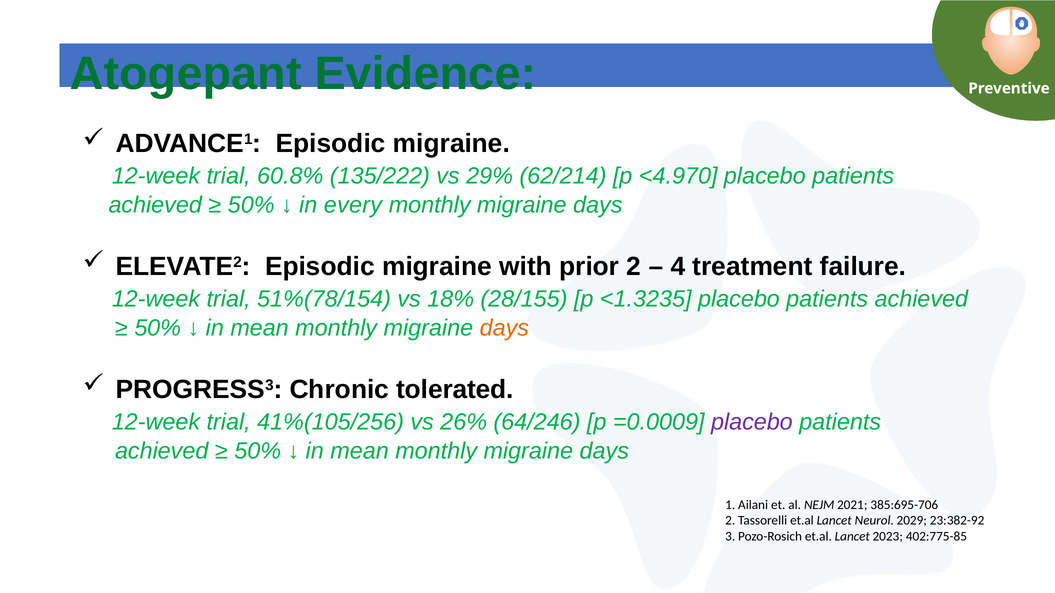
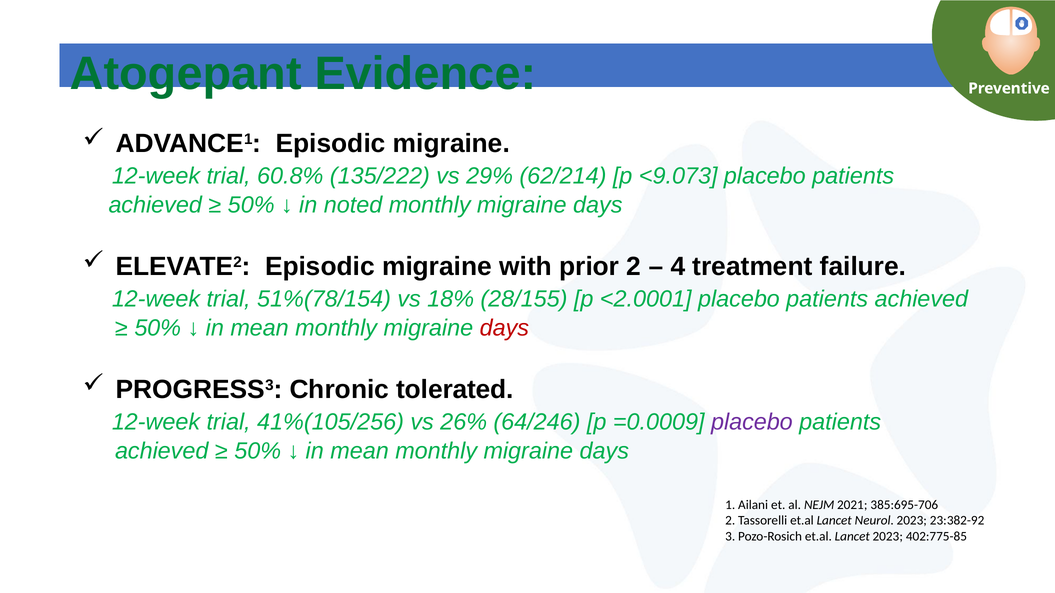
<4.970: <4.970 -> <9.073 (678, 176)
every: every -> noted (353, 205)
<1.3235: <1.3235 -> <2.0001 (646, 299)
days colour: orange -> red (504, 328)
Neurol 2029: 2029 -> 2023 (912, 521)
